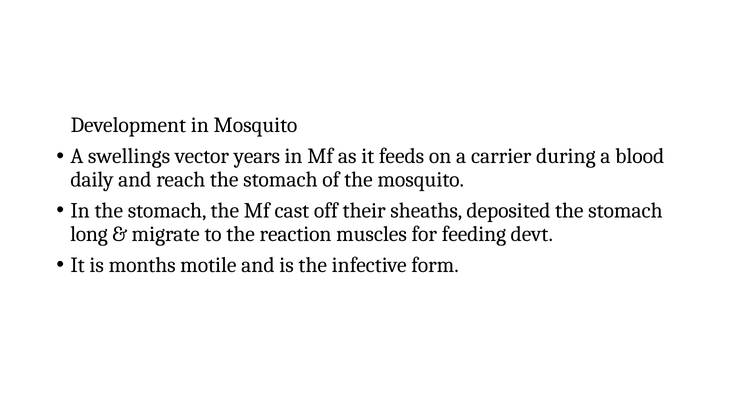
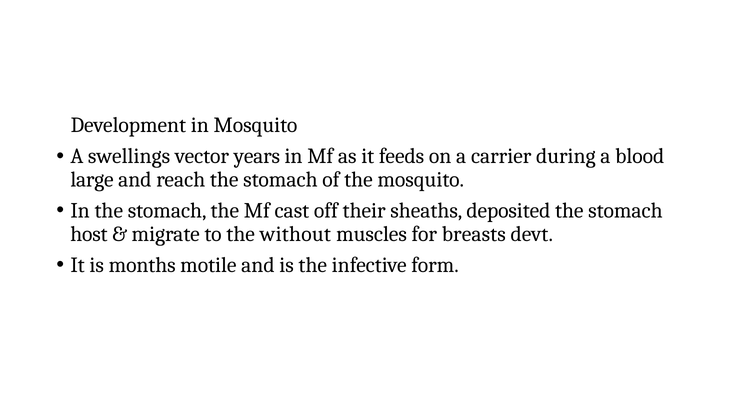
daily: daily -> large (92, 180)
long: long -> host (89, 234)
reaction: reaction -> without (295, 234)
feeding: feeding -> breasts (474, 234)
